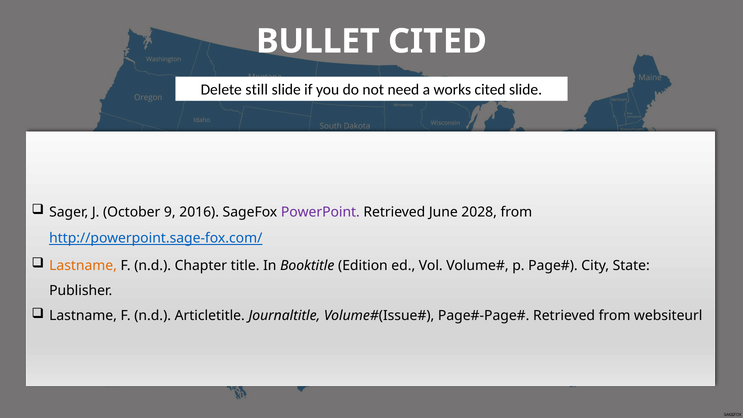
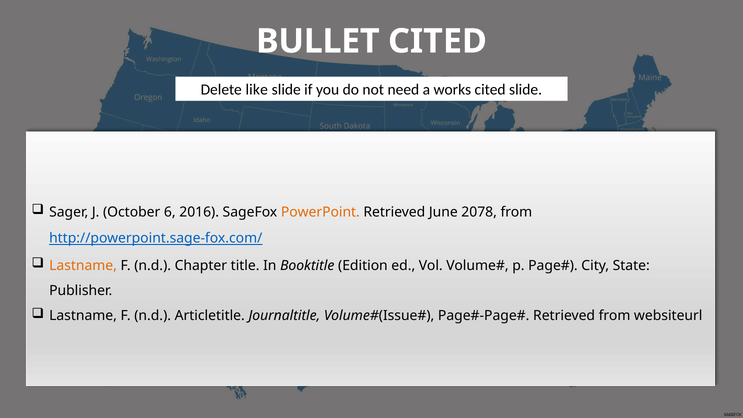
still: still -> like (257, 90)
9: 9 -> 6 (170, 212)
PowerPoint colour: purple -> orange (320, 212)
2028: 2028 -> 2078 (479, 212)
